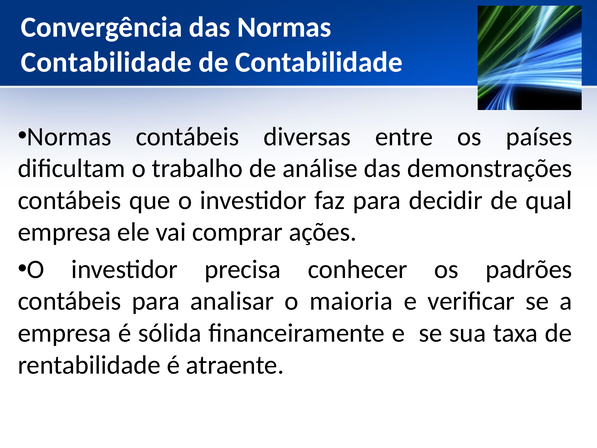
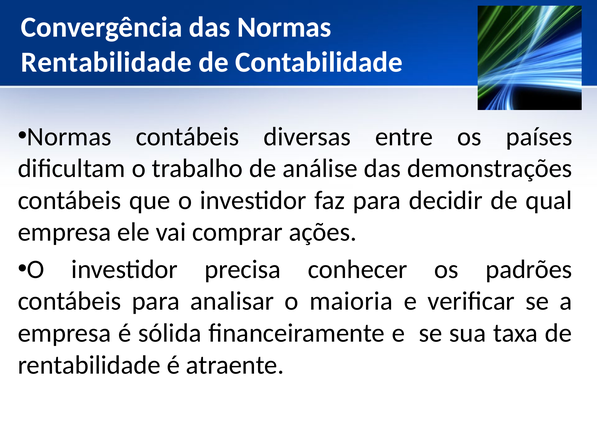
Contabilidade: Contabilidade -> Rentabilidade (106, 62)
